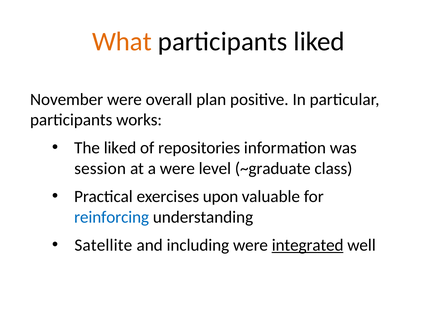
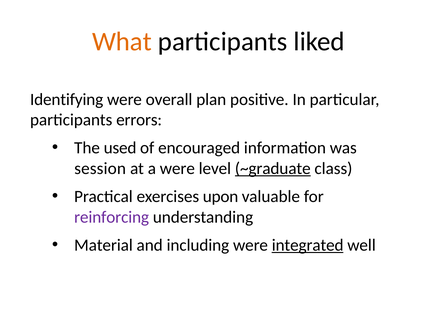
November: November -> Identifying (67, 99)
works: works -> errors (139, 120)
The liked: liked -> used (120, 148)
repositories: repositories -> encouraged (199, 148)
~graduate underline: none -> present (273, 168)
reinforcing colour: blue -> purple (112, 217)
Satellite: Satellite -> Material (103, 245)
